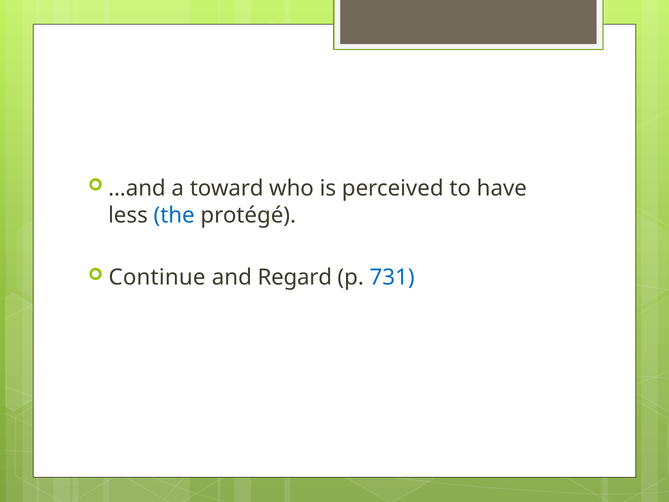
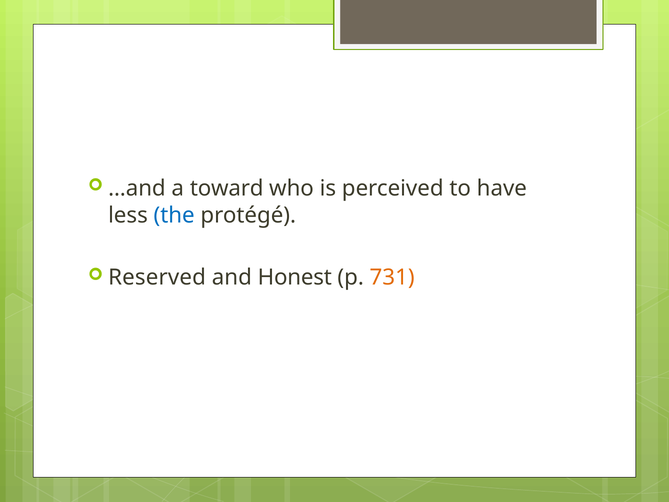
Continue: Continue -> Reserved (157, 277)
Regard: Regard -> Honest (295, 277)
731 colour: blue -> orange (392, 277)
